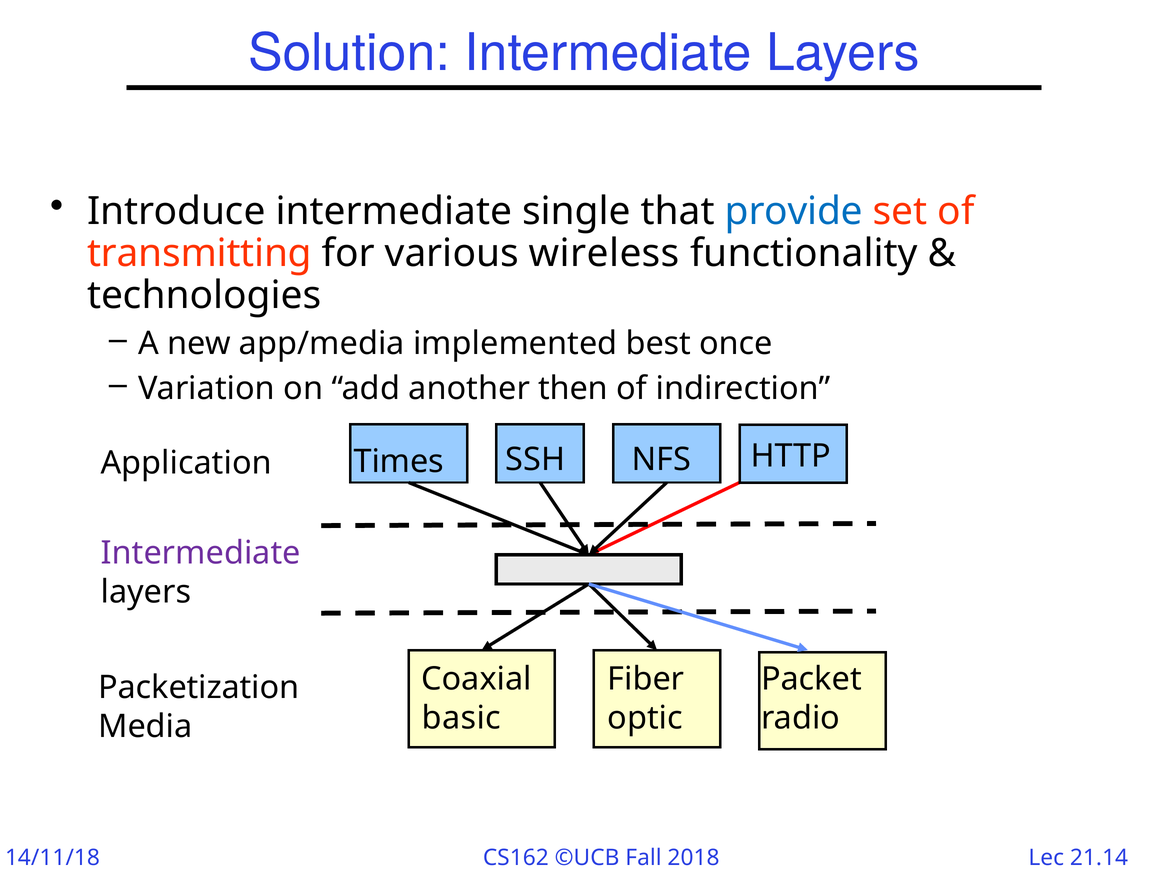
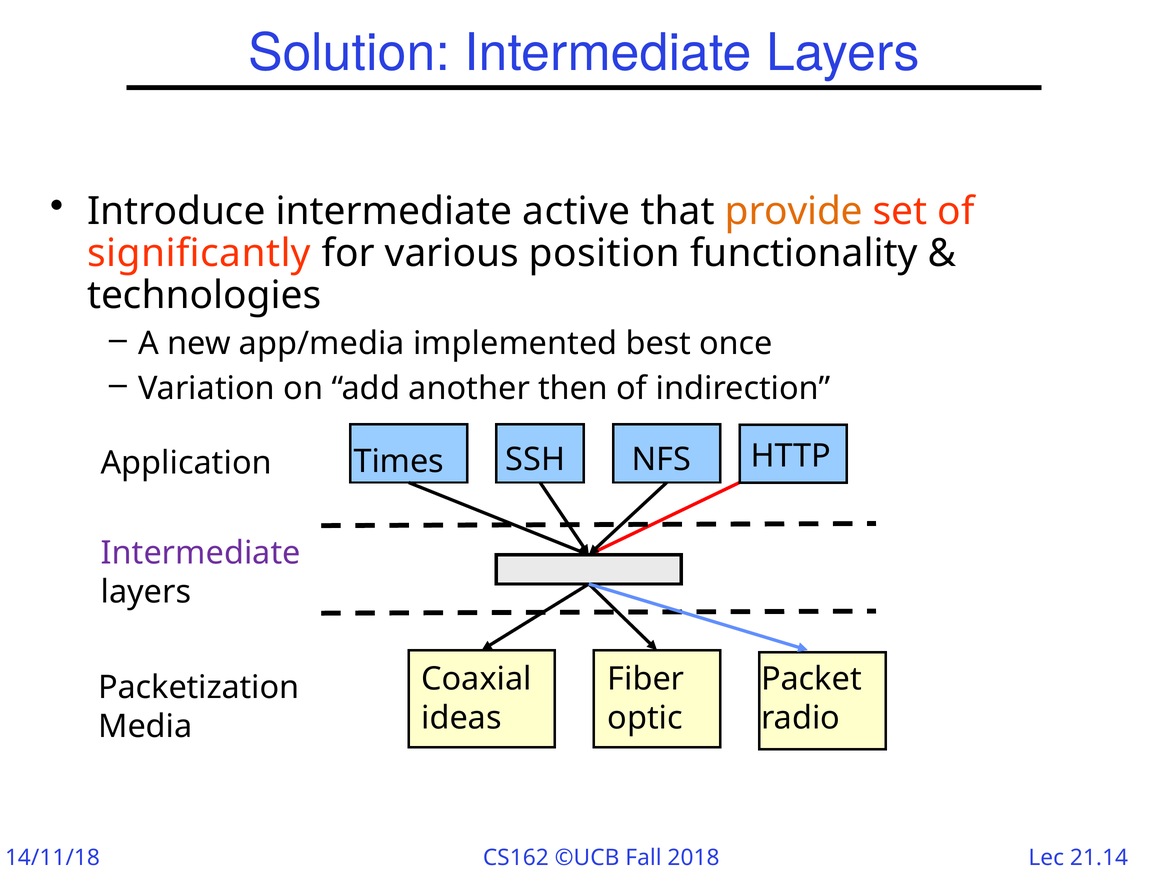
single: single -> active (576, 211)
provide colour: blue -> orange (794, 211)
transmitting: transmitting -> significantly (199, 253)
wireless: wireless -> position (604, 253)
basic: basic -> ideas (461, 718)
